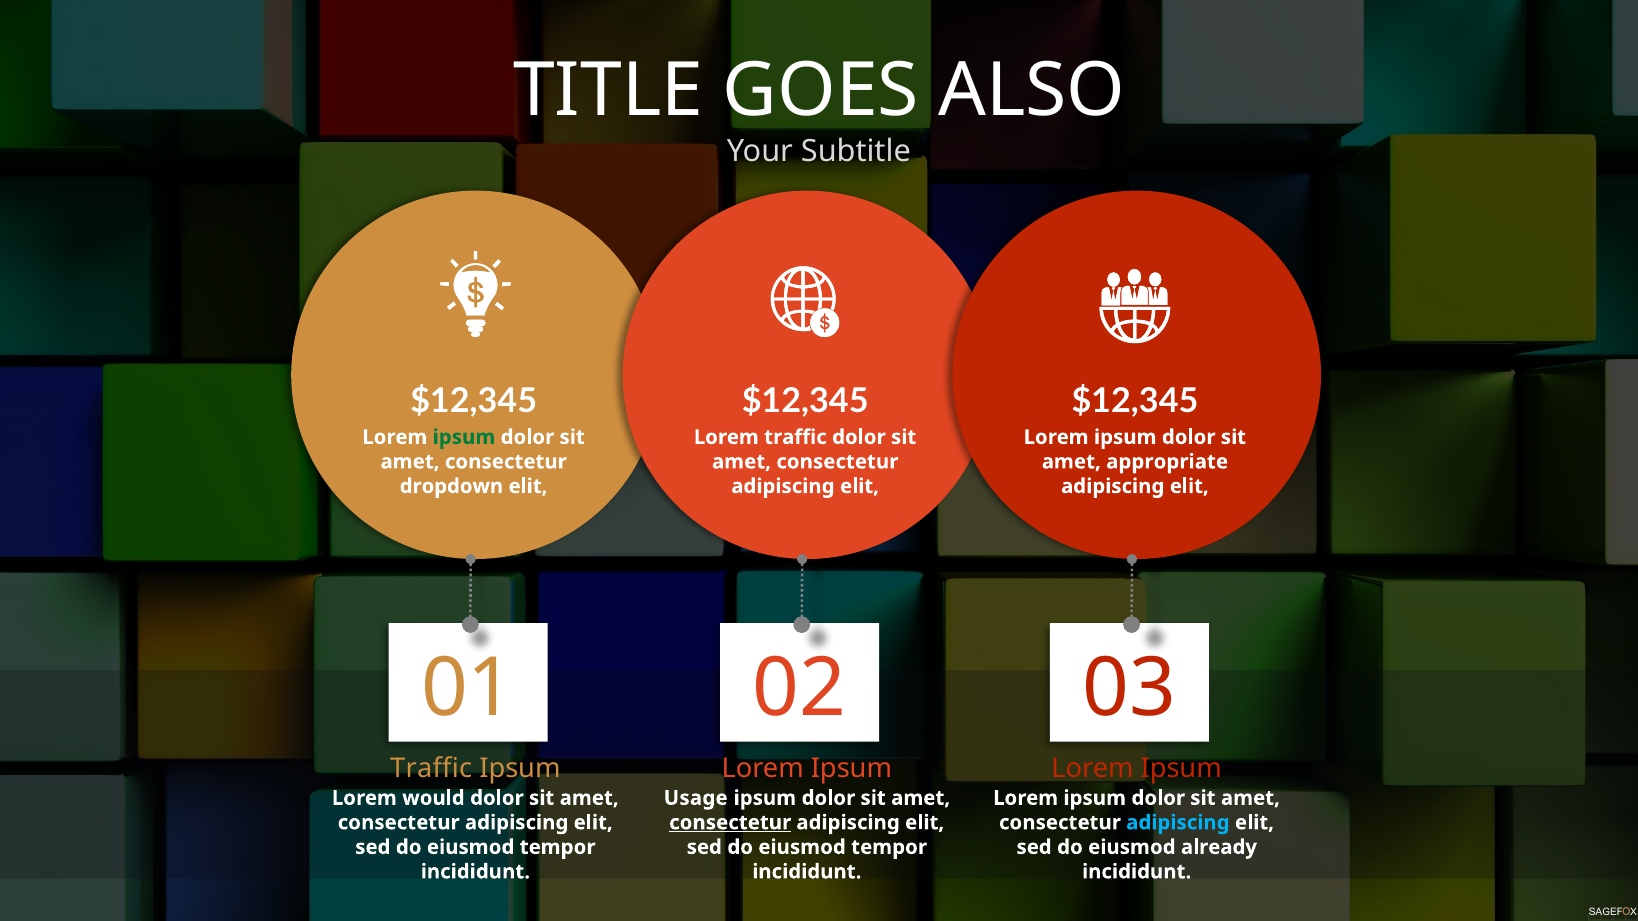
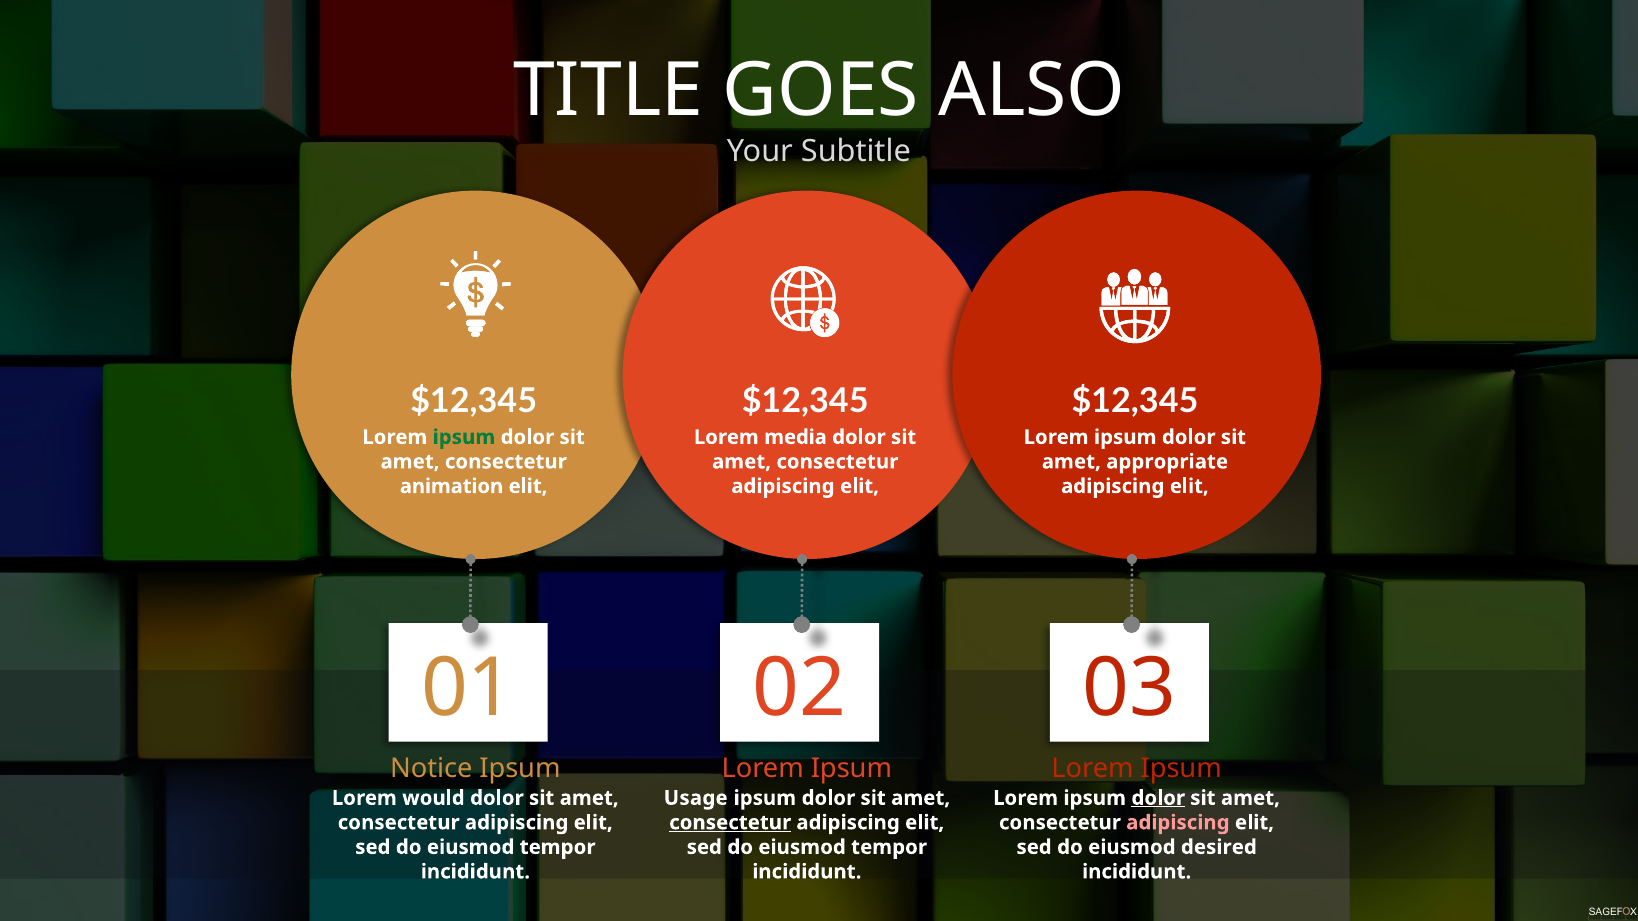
Lorem traffic: traffic -> media (796, 437)
dropdown: dropdown -> animation (451, 486)
Traffic: Traffic -> Notice (431, 768)
dolor underline: none -> present (1158, 798)
adipiscing colour: light blue -> pink (1178, 823)
already: already -> desired (1219, 847)
